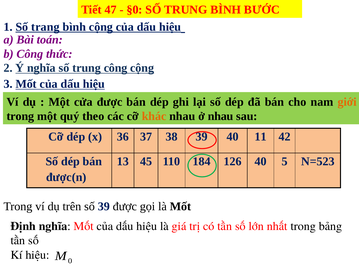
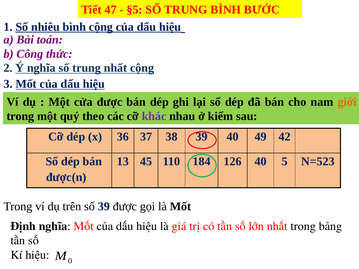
§0: §0 -> §5 (134, 10)
trang: trang -> nhiêu (45, 27)
trung công: công -> nhất (116, 68)
khác colour: orange -> purple (154, 116)
ở nhau: nhau -> kiểm (221, 116)
11: 11 -> 49 (261, 137)
